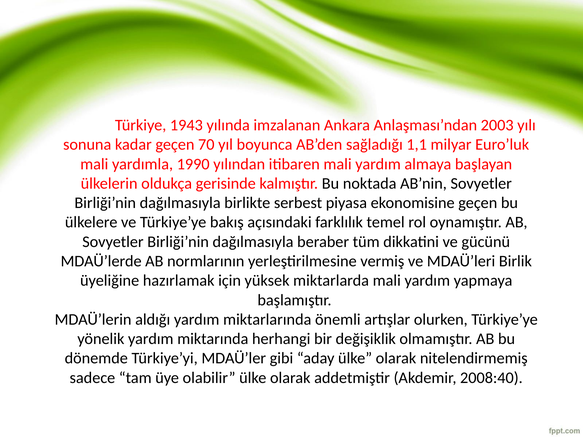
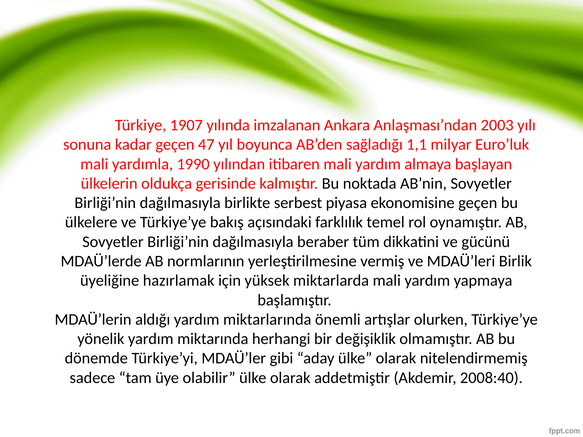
1943: 1943 -> 1907 (186, 125)
70: 70 -> 47 (206, 145)
